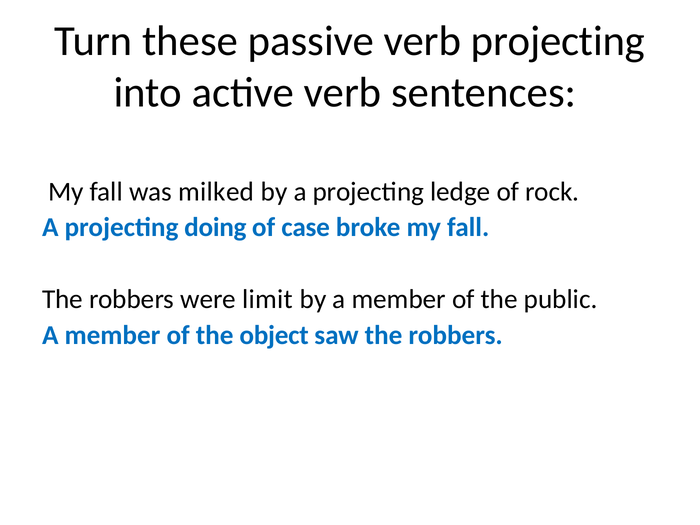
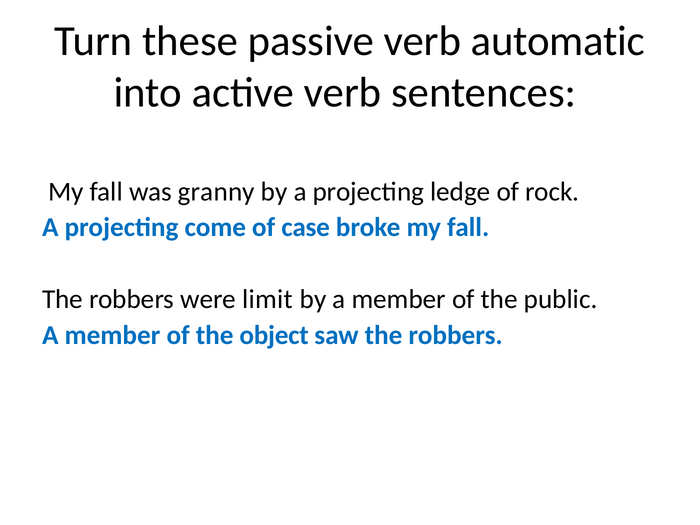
verb projecting: projecting -> automatic (558, 41)
milked: milked -> granny (216, 192)
doing: doing -> come (215, 227)
